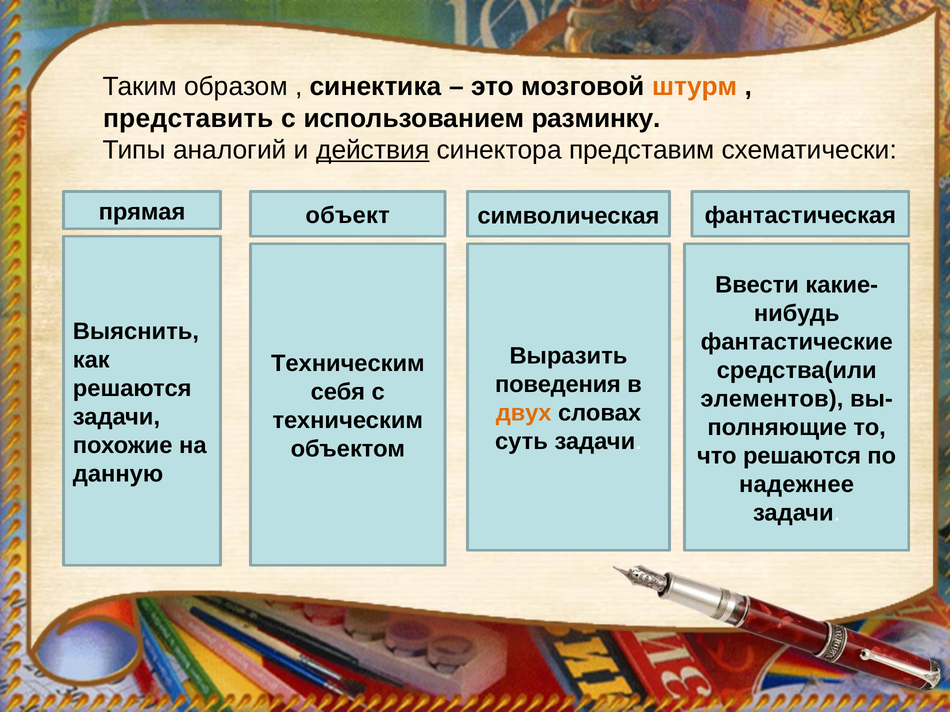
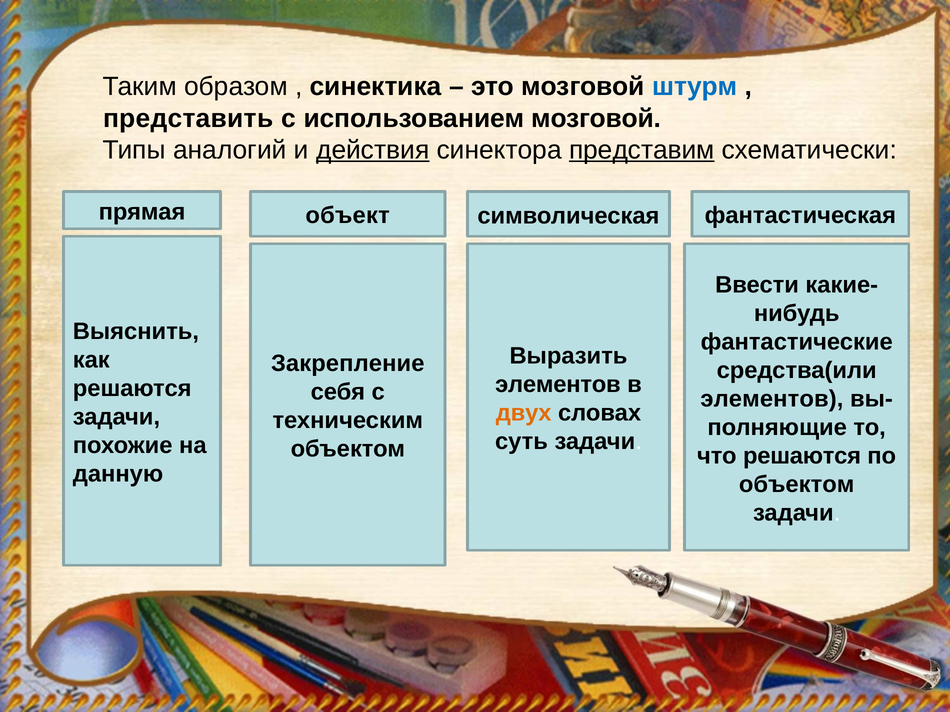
штурм colour: orange -> blue (695, 87)
использованием разминку: разминку -> мозговой (596, 119)
представим underline: none -> present (642, 150)
Техническим: Техническим -> Закрепление (348, 364)
поведения: поведения -> элементов (558, 385)
надежнее: надежнее -> объектом (797, 485)
